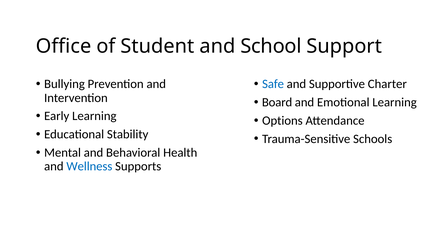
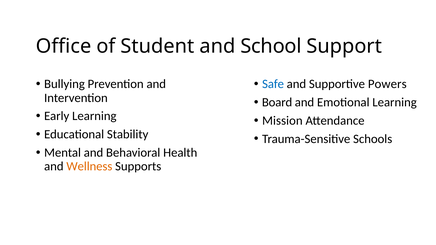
Charter: Charter -> Powers (387, 84)
Options: Options -> Mission (282, 121)
Wellness colour: blue -> orange (89, 167)
